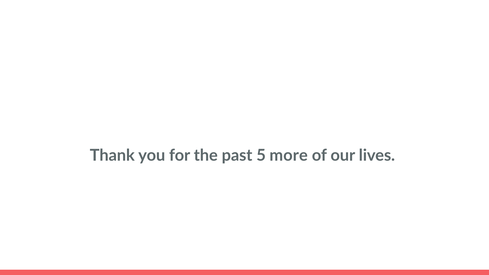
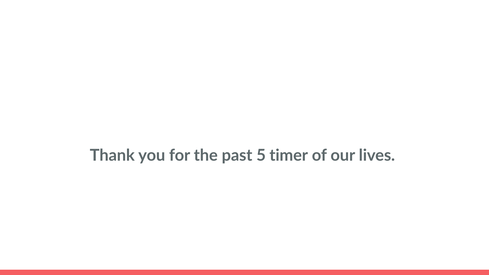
more: more -> timer (289, 156)
